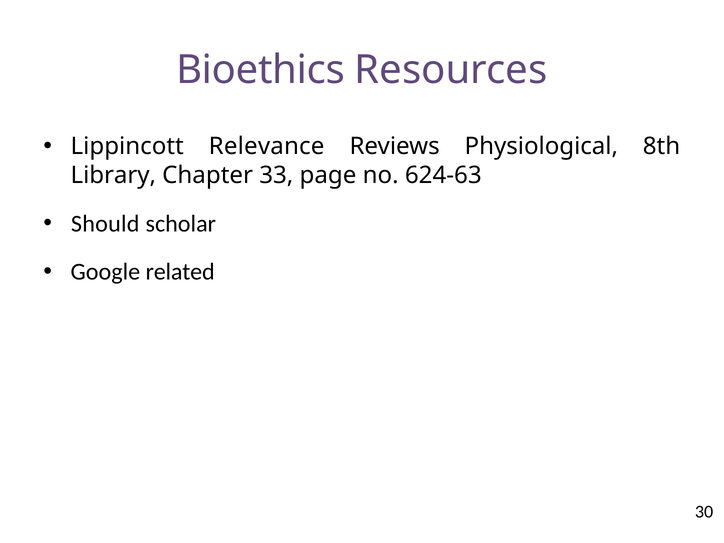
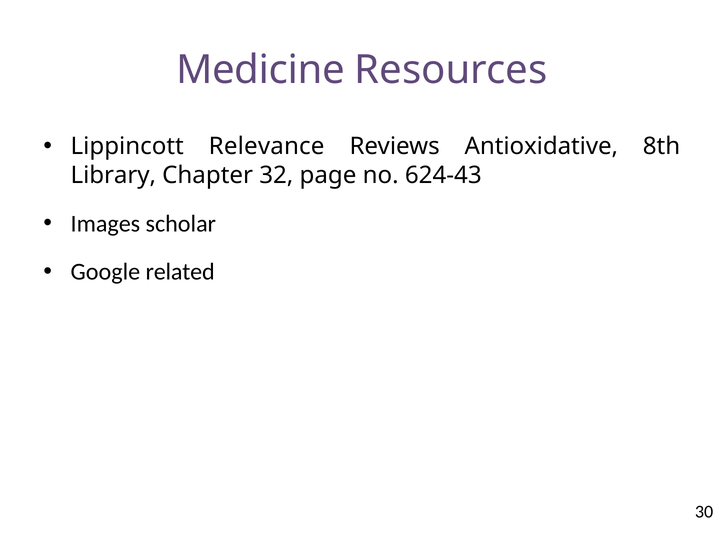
Bioethics: Bioethics -> Medicine (260, 70)
Physiological: Physiological -> Antioxidative (541, 146)
33: 33 -> 32 (276, 175)
624-63: 624-63 -> 624-43 (443, 175)
Should: Should -> Images (105, 224)
